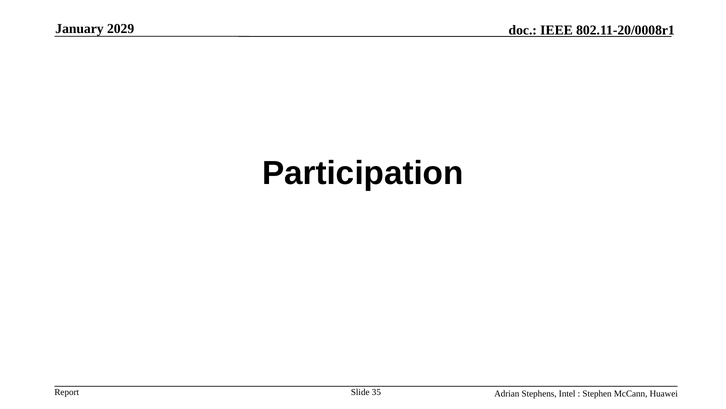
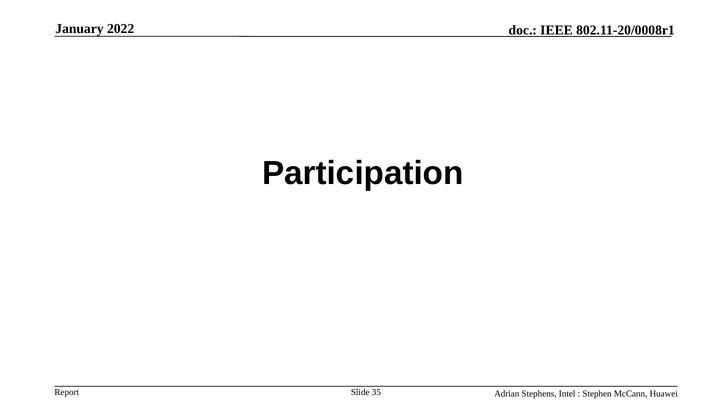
2029: 2029 -> 2022 (121, 29)
